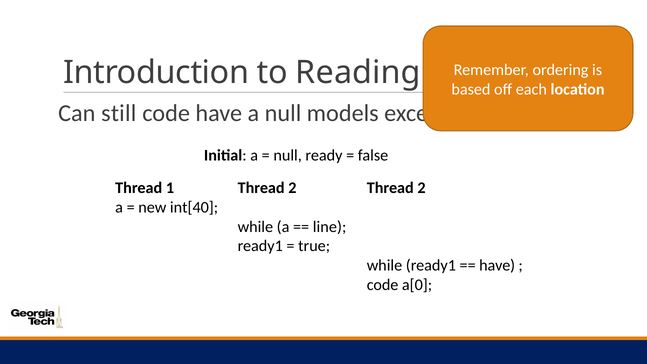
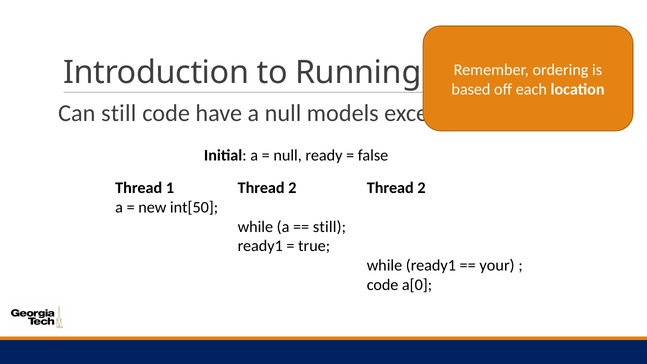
Reading: Reading -> Running (358, 72)
int[40: int[40 -> int[50 (194, 207)
line: line -> still (330, 227)
have: have -> your (497, 265)
